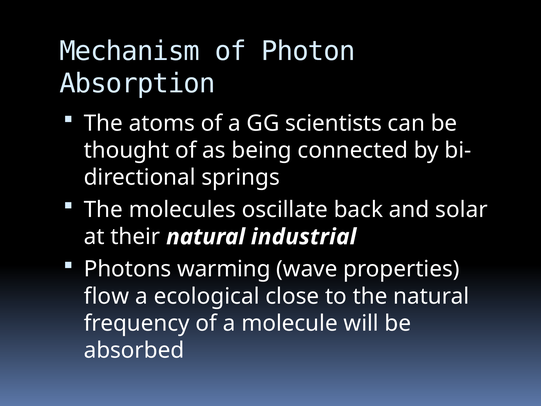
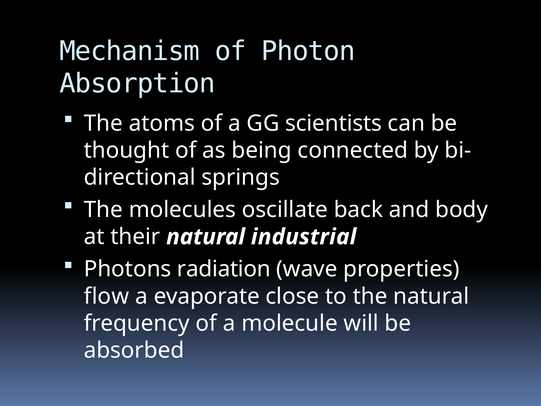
solar: solar -> body (462, 210)
warming: warming -> radiation (224, 269)
ecological: ecological -> evaporate (207, 296)
